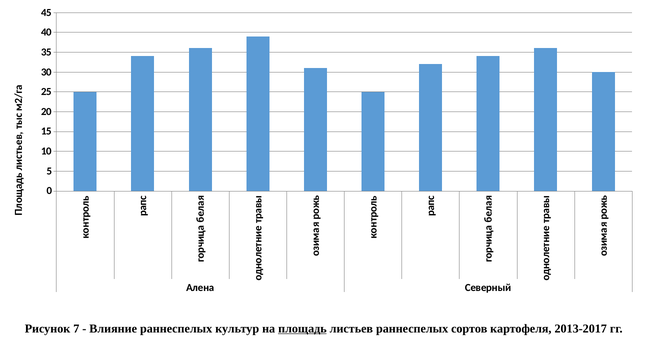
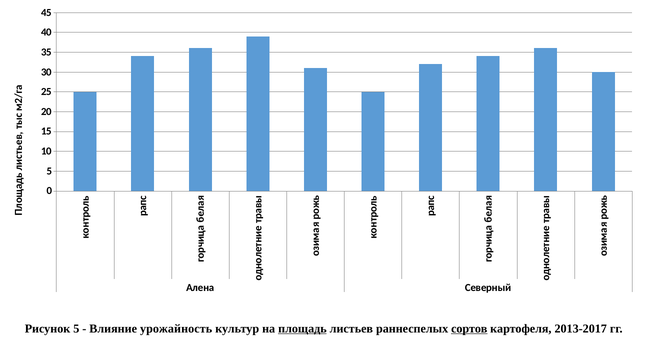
Рисунок 7: 7 -> 5 (76, 328)
Влияние раннеспелых: раннеспелых -> урожайность (176, 328)
сортов underline: none -> present (469, 328)
